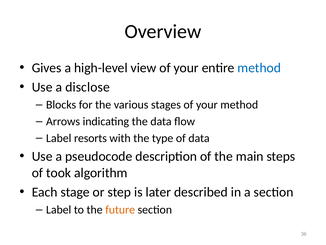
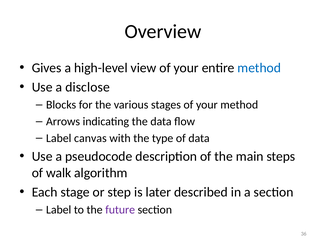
resorts: resorts -> canvas (90, 138)
took: took -> walk (59, 172)
future colour: orange -> purple (120, 209)
